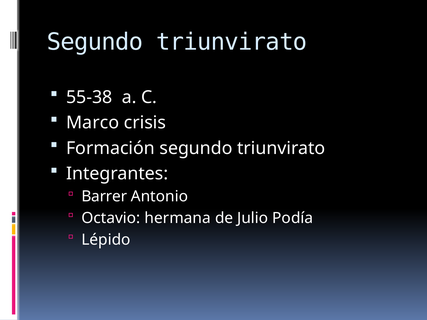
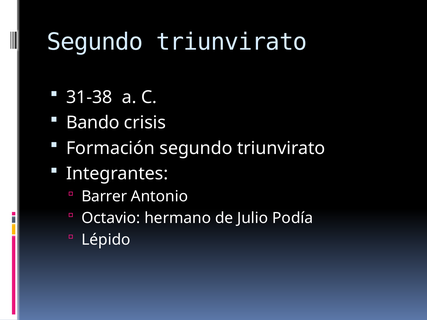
55-38: 55-38 -> 31-38 (89, 97)
Marco: Marco -> Bando (93, 123)
hermana: hermana -> hermano (178, 218)
